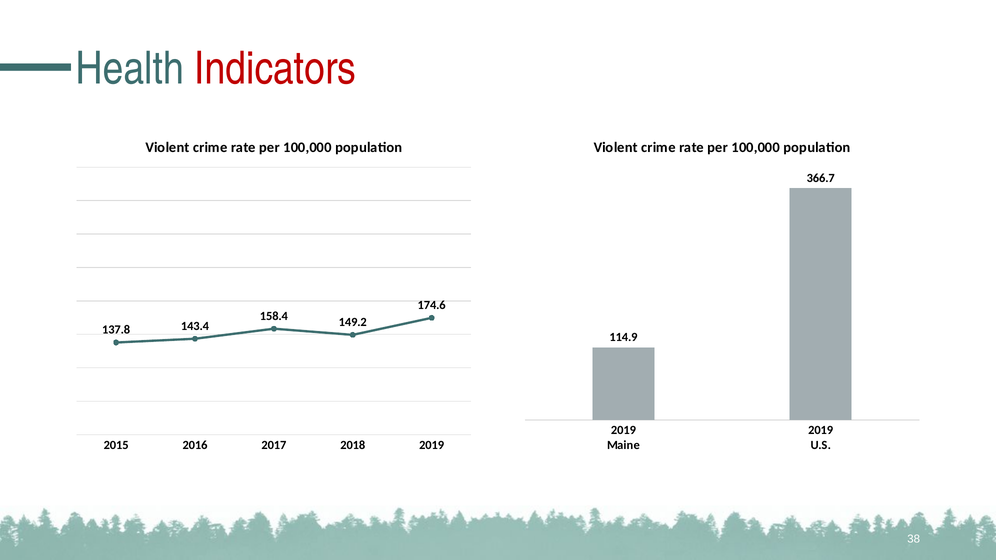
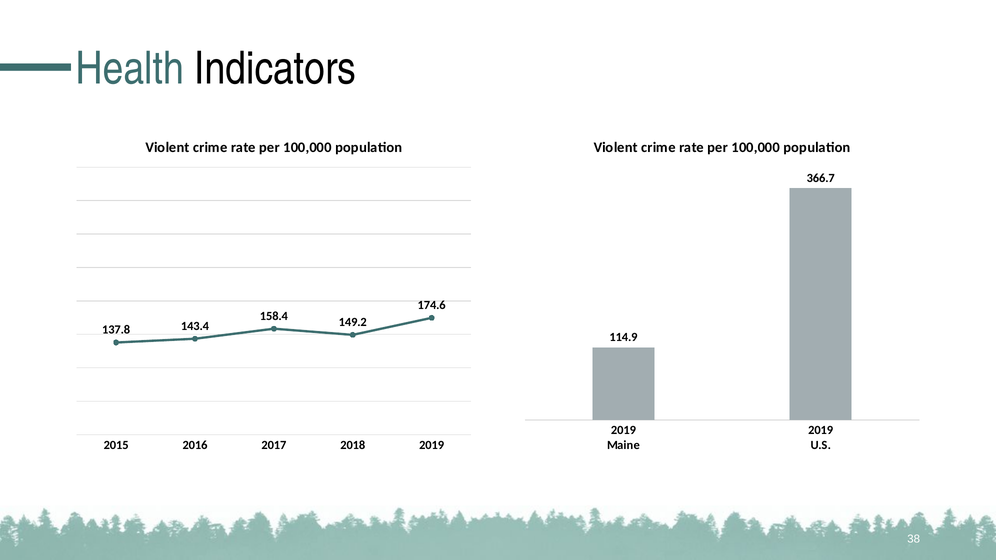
Indicators colour: red -> black (275, 69)
